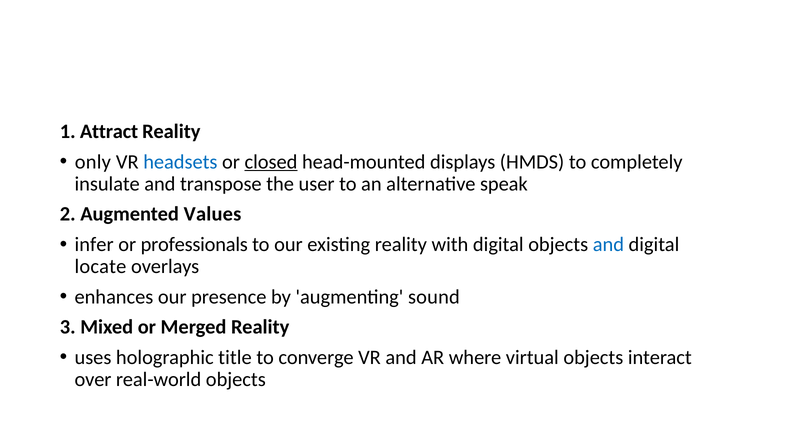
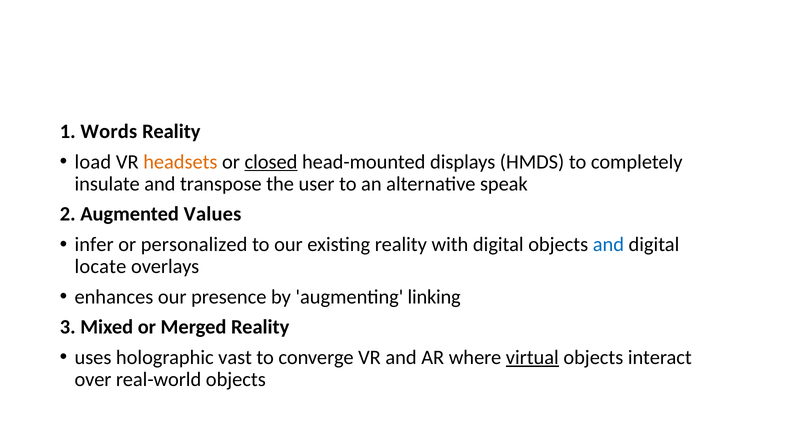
Attract: Attract -> Words (109, 131)
only: only -> load (93, 162)
headsets colour: blue -> orange (180, 162)
professionals: professionals -> personalized (194, 244)
sound: sound -> linking (434, 297)
title: title -> vast (235, 357)
virtual underline: none -> present (532, 357)
